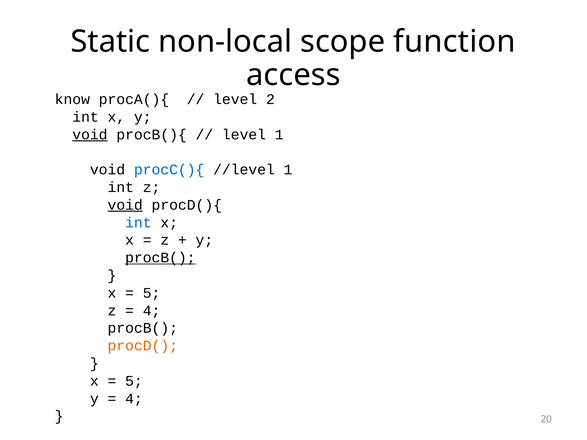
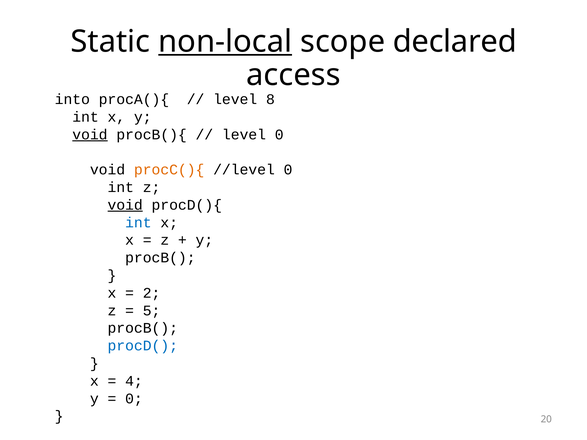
non-local underline: none -> present (225, 42)
function: function -> declared (455, 42)
know: know -> into (72, 99)
2: 2 -> 8 (270, 99)
level 1: 1 -> 0 (279, 135)
procC(){ colour: blue -> orange (169, 170)
//level 1: 1 -> 0 (288, 170)
procB( underline: present -> none (160, 258)
5: 5 -> 2 (152, 293)
4: 4 -> 5 (152, 311)
procD( colour: orange -> blue (143, 346)
5: 5 -> 4 (134, 381)
4: 4 -> 0 (134, 399)
